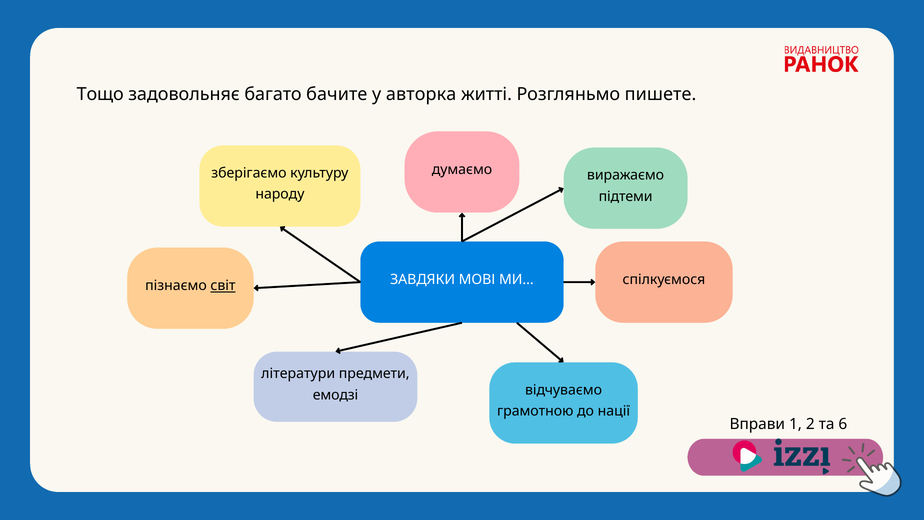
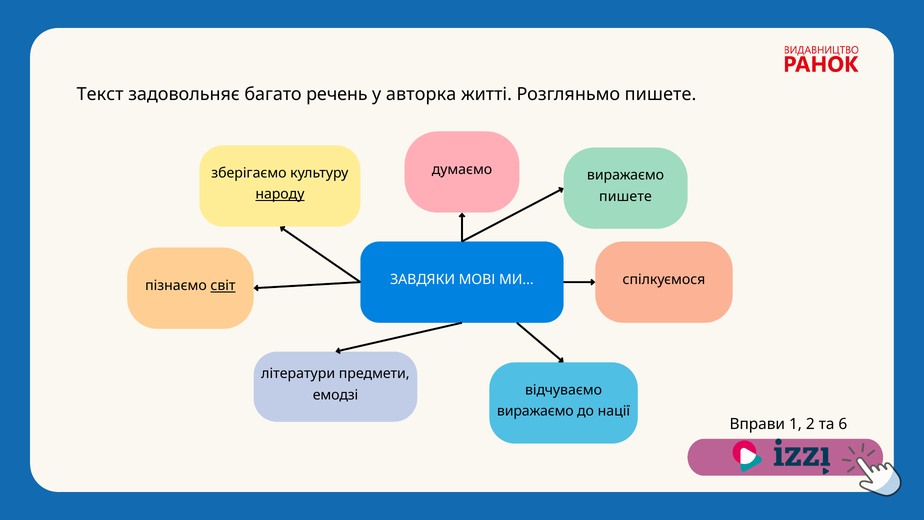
Тощо: Тощо -> Текст (100, 94)
бачите: бачите -> речень (337, 94)
народу underline: none -> present (280, 194)
підтеми: підтеми -> пишете (625, 196)
грамотною: грамотною -> виражаємо (535, 411)
